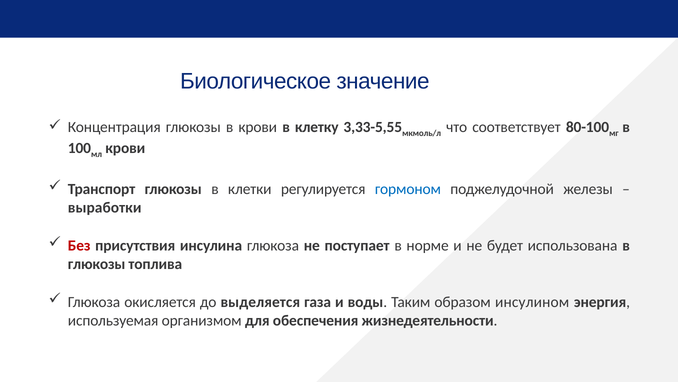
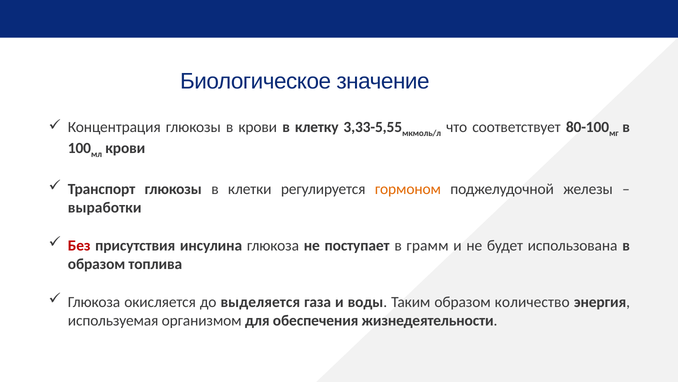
гормоном colour: blue -> orange (408, 189)
норме: норме -> грамм (428, 245)
глюкозы: глюкозы -> образом (97, 264)
инсулином: инсулином -> количество (532, 302)
